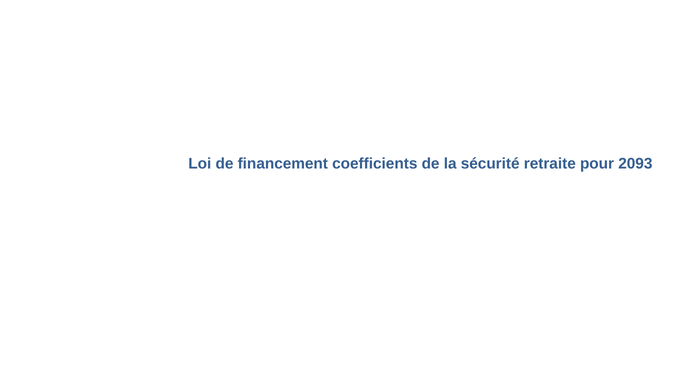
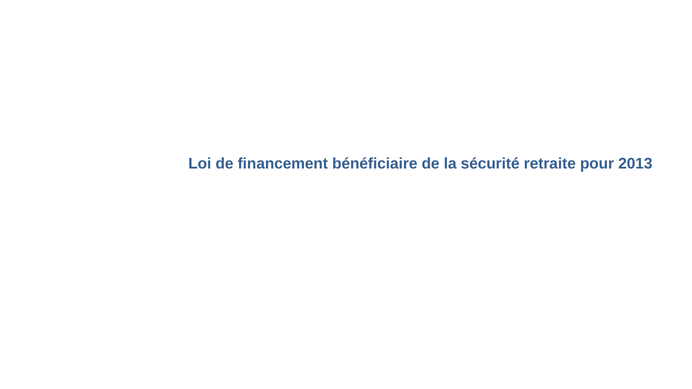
coefficients: coefficients -> bénéficiaire (375, 164)
2093: 2093 -> 2013 (635, 164)
